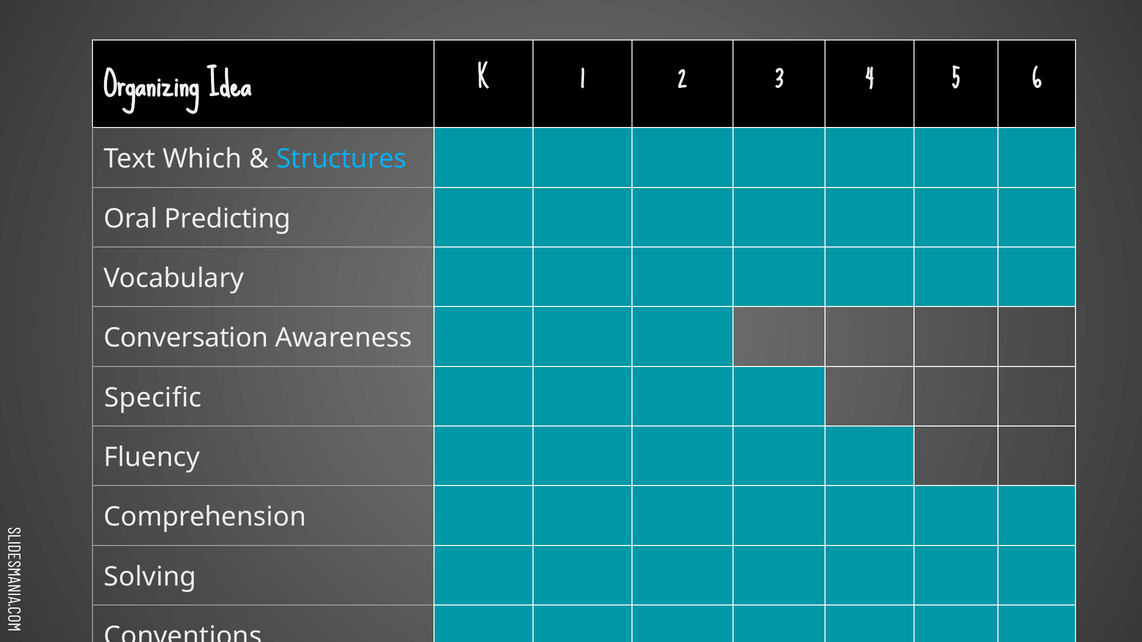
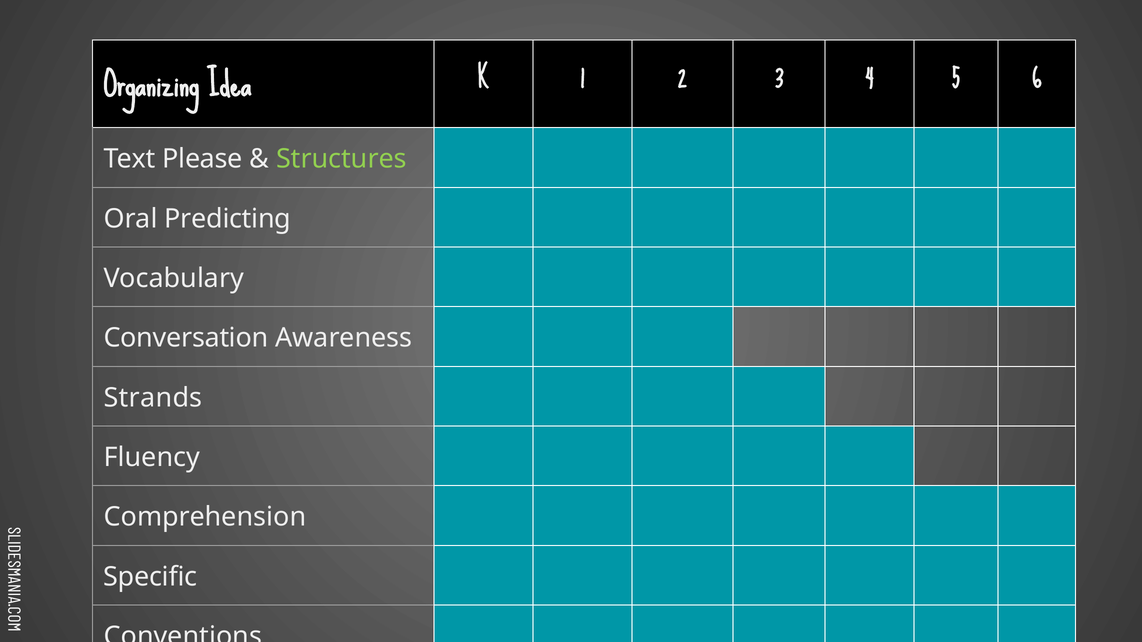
Which: Which -> Please (202, 159)
Structures colour: light blue -> light green (341, 159)
Specific: Specific -> Strands (153, 398)
Solving: Solving -> Specific (150, 577)
